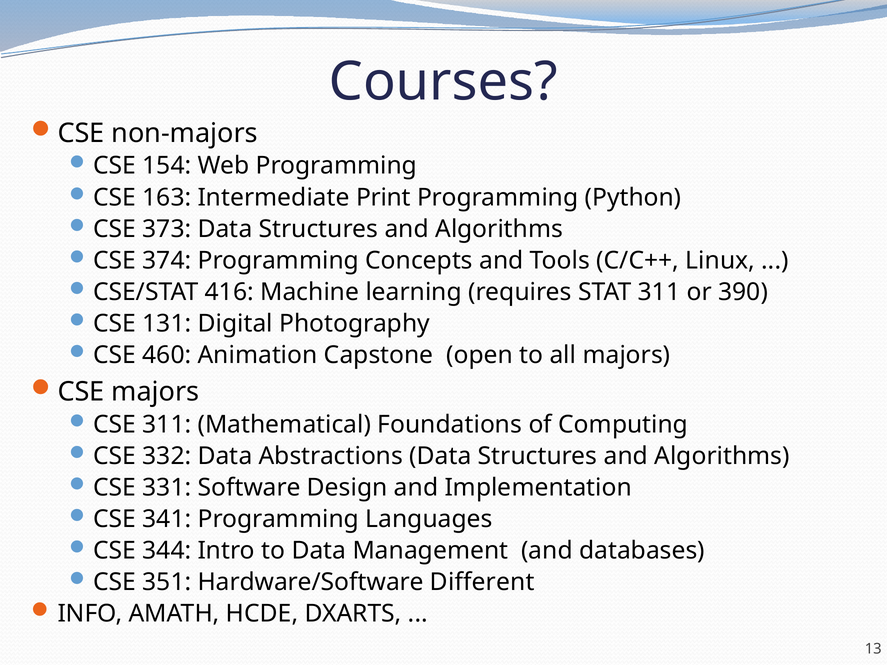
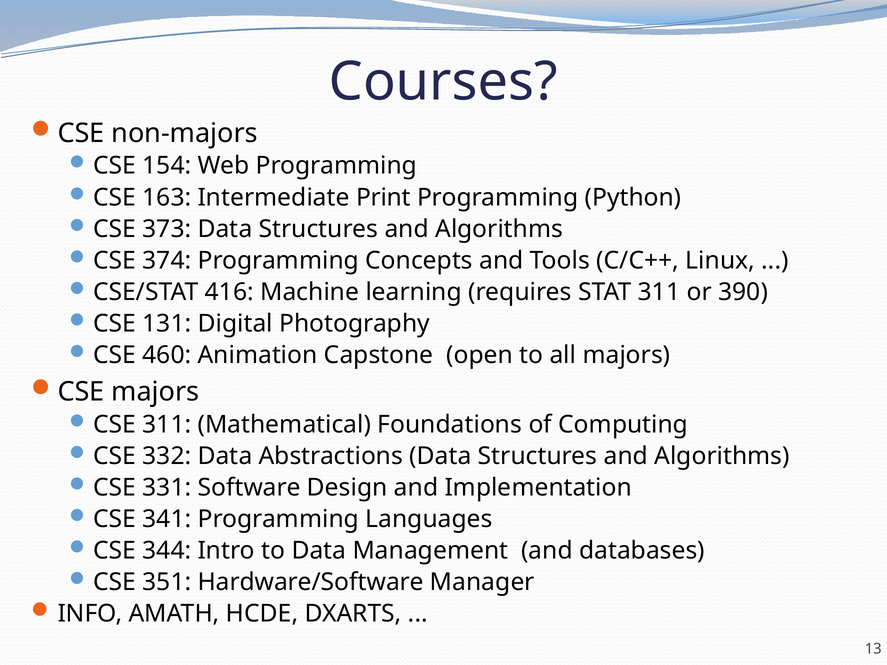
Different: Different -> Manager (482, 582)
